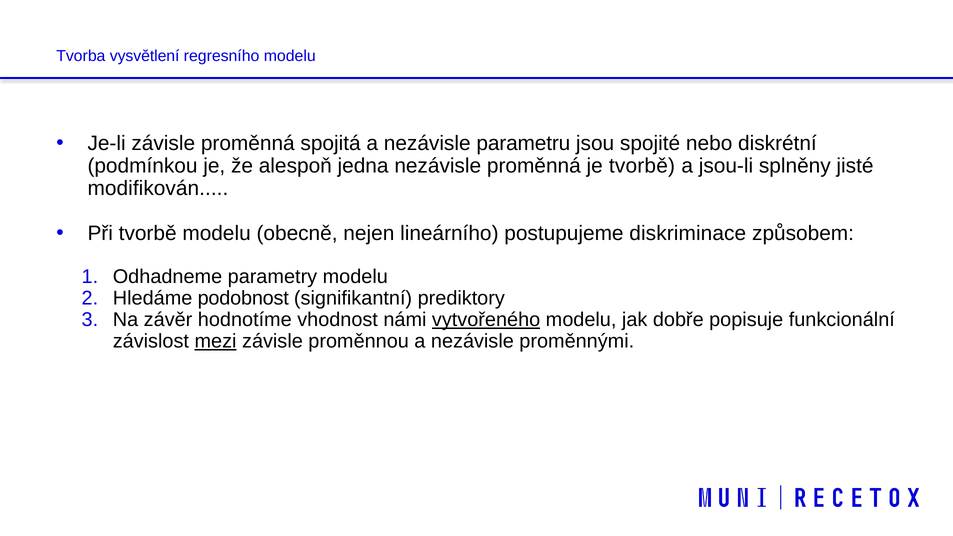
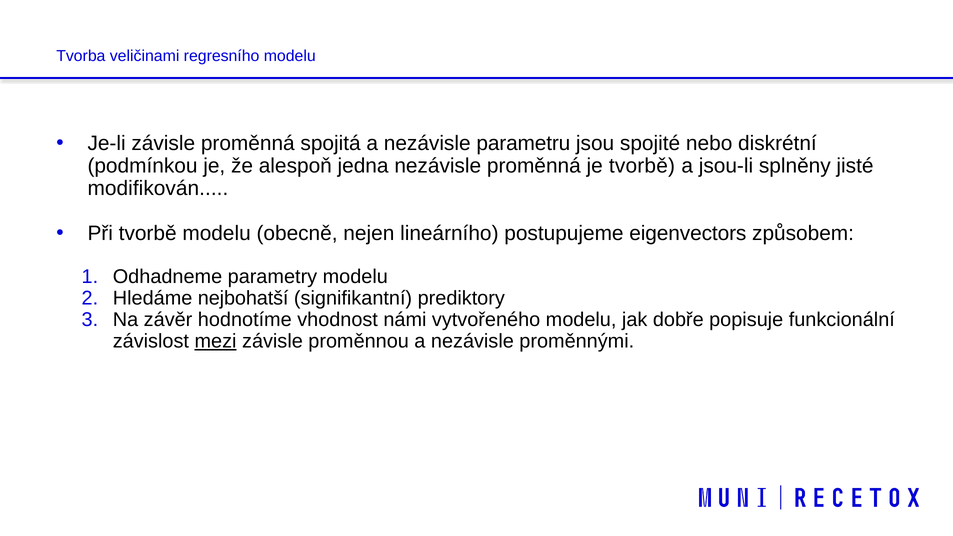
vysvětlení: vysvětlení -> veličinami (145, 56)
diskriminace: diskriminace -> eigenvectors (688, 233)
podobnost: podobnost -> nejbohatší (243, 298)
vytvořeného underline: present -> none (486, 320)
